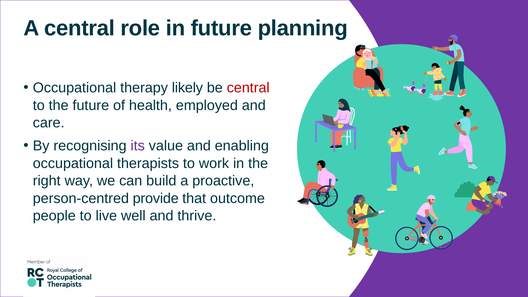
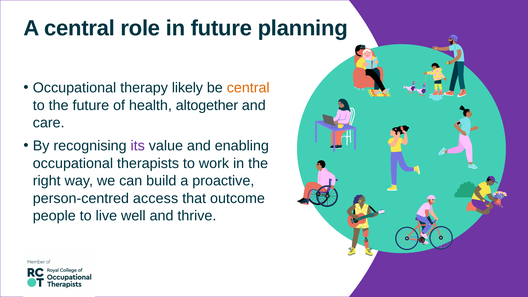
central colour: red -> orange (248, 88)
employed: employed -> altogether (207, 105)
provide: provide -> access (156, 198)
